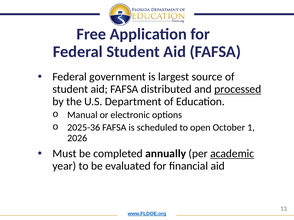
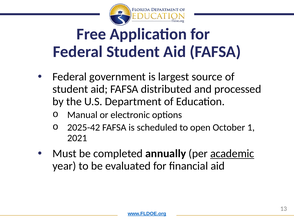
processed underline: present -> none (238, 89)
2025-36: 2025-36 -> 2025-42 (84, 128)
2026: 2026 -> 2021 (77, 138)
